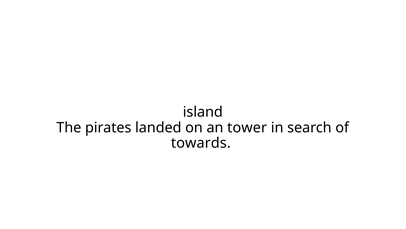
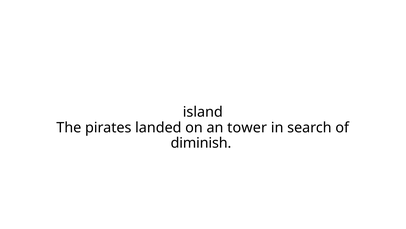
towards: towards -> diminish (201, 143)
